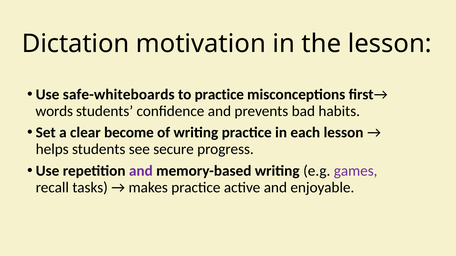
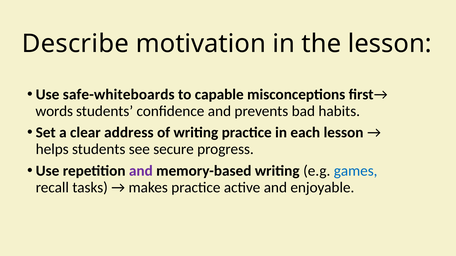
Dictation: Dictation -> Describe (75, 44)
to practice: practice -> capable (219, 95)
become: become -> address (129, 133)
games colour: purple -> blue (356, 171)
